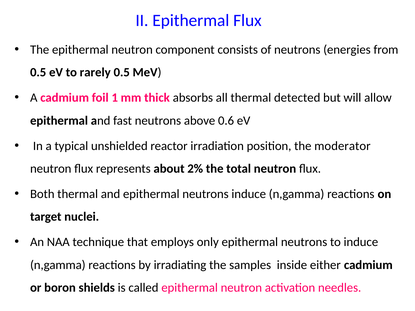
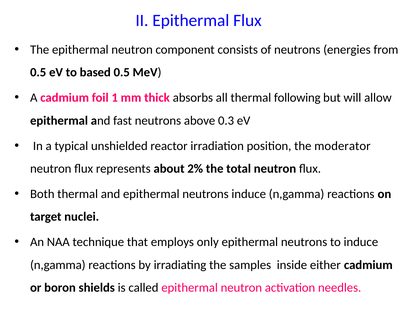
rarely: rarely -> based (95, 73)
detected: detected -> following (297, 98)
0.6: 0.6 -> 0.3 (226, 121)
